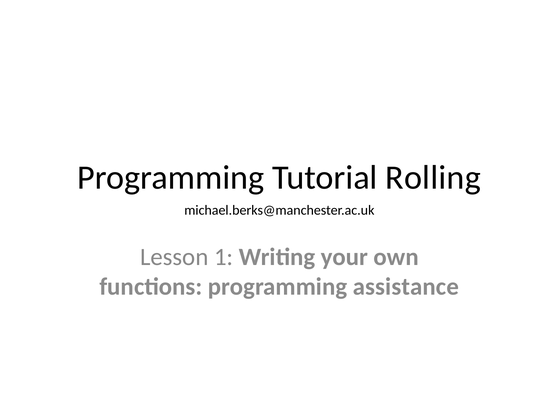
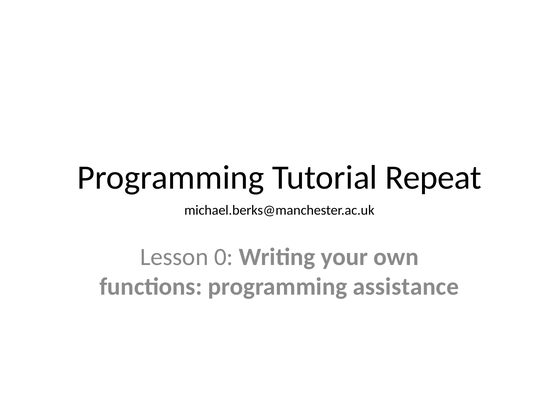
Rolling: Rolling -> Repeat (433, 178)
1: 1 -> 0 (224, 257)
